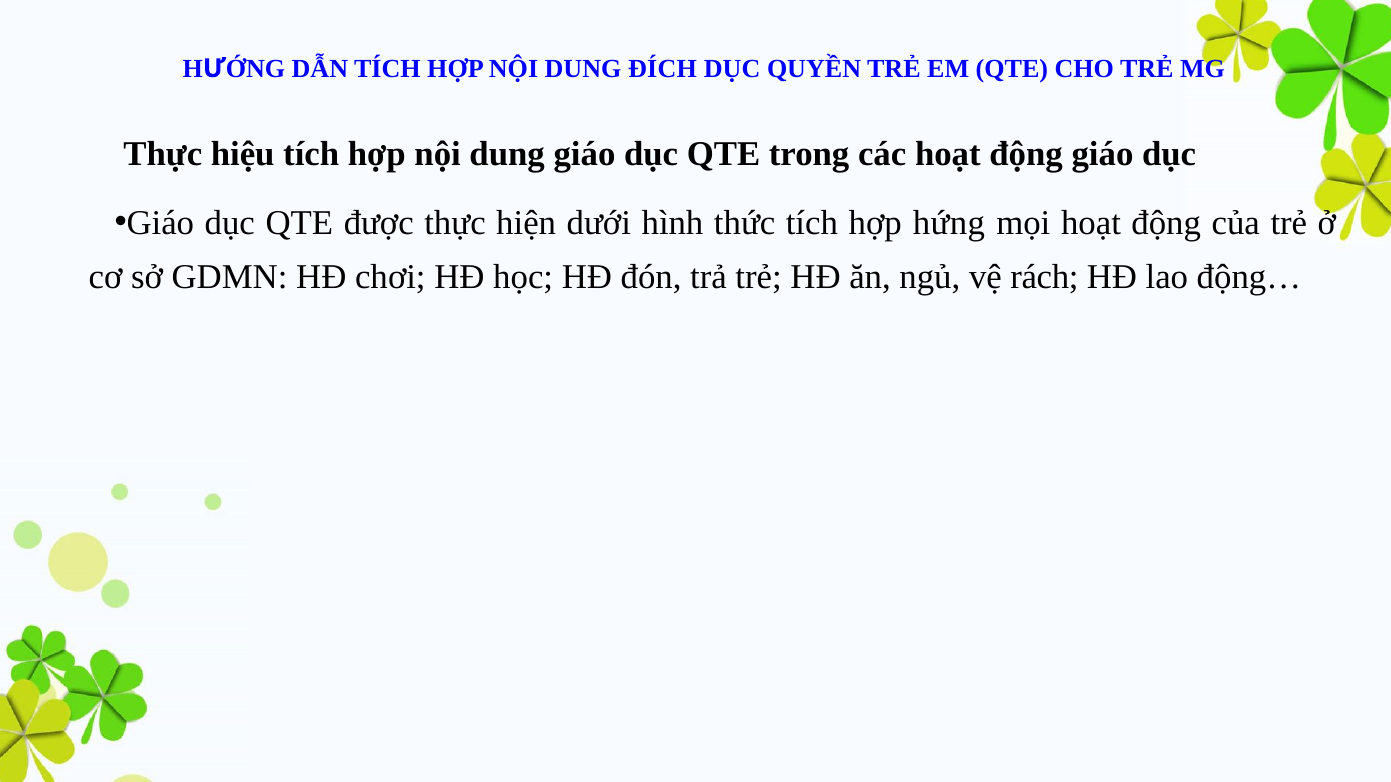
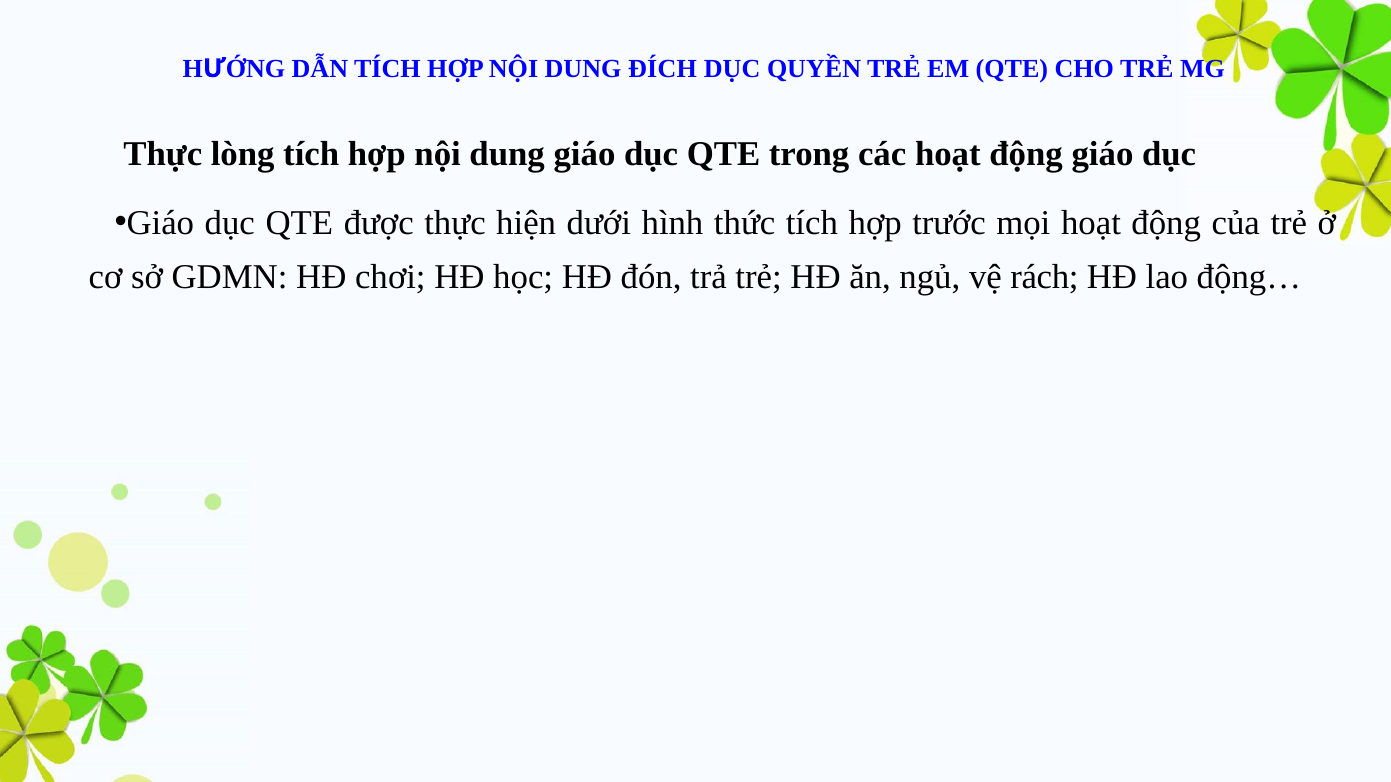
hiệu: hiệu -> lòng (243, 154)
hứng: hứng -> trước (949, 223)
